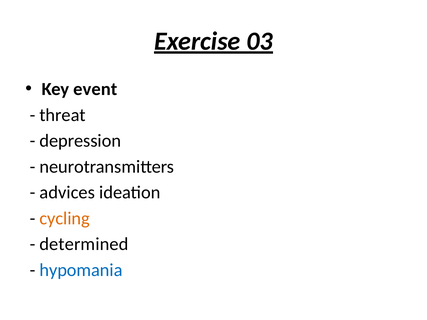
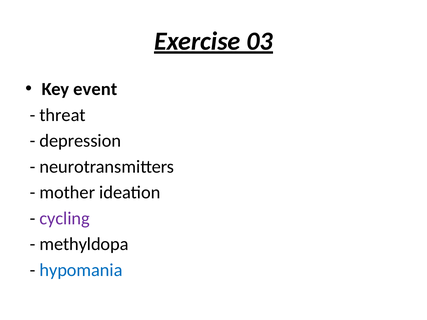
advices: advices -> mother (67, 193)
cycling colour: orange -> purple (65, 219)
determined: determined -> methyldopa (84, 244)
